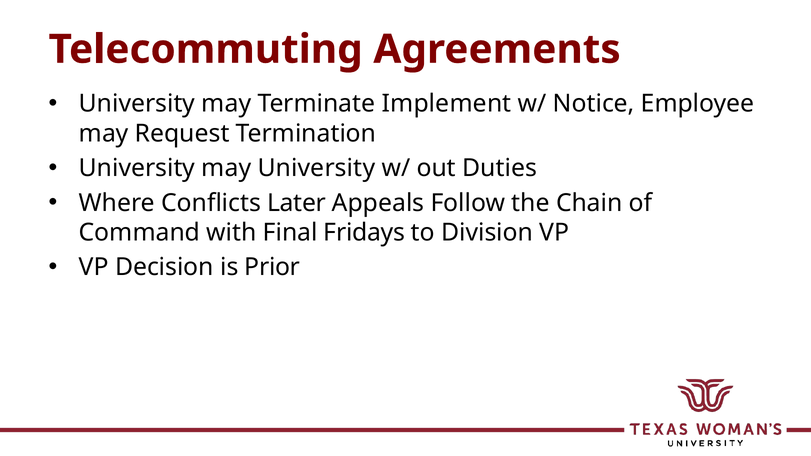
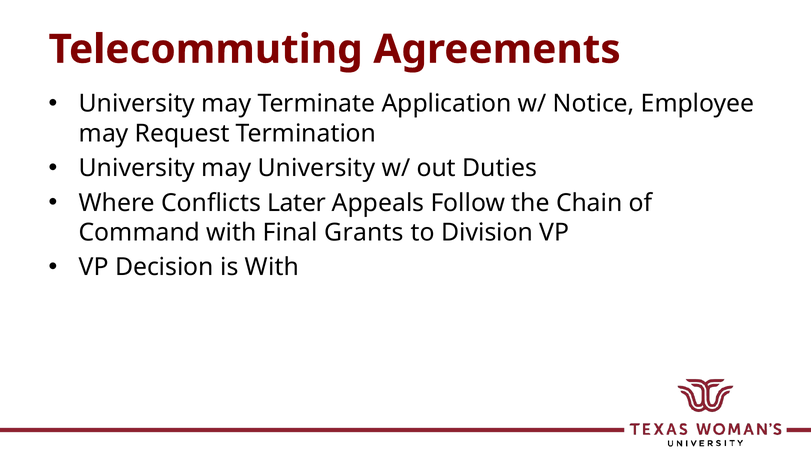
Implement: Implement -> Application (447, 104)
Fridays: Fridays -> Grants (364, 233)
is Prior: Prior -> With (272, 267)
